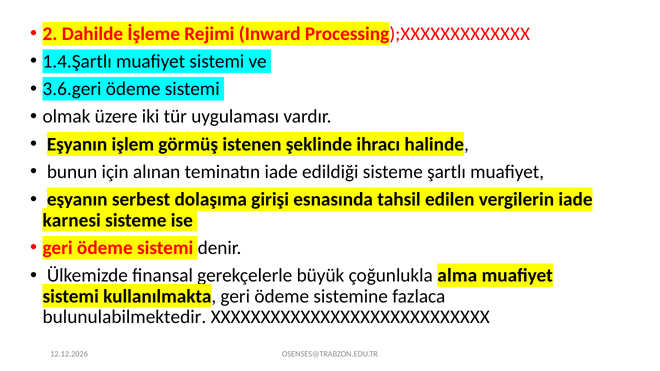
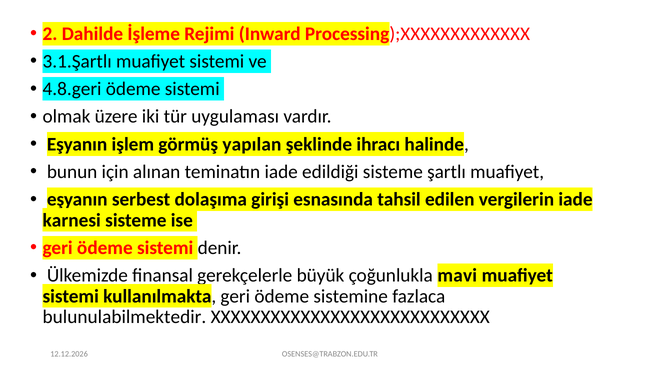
1.4.Şartlı: 1.4.Şartlı -> 3.1.Şartlı (77, 61)
3.6.geri: 3.6.geri -> 4.8.geri (72, 89)
istenen: istenen -> yapılan (252, 144)
alma: alma -> mavi (457, 276)
